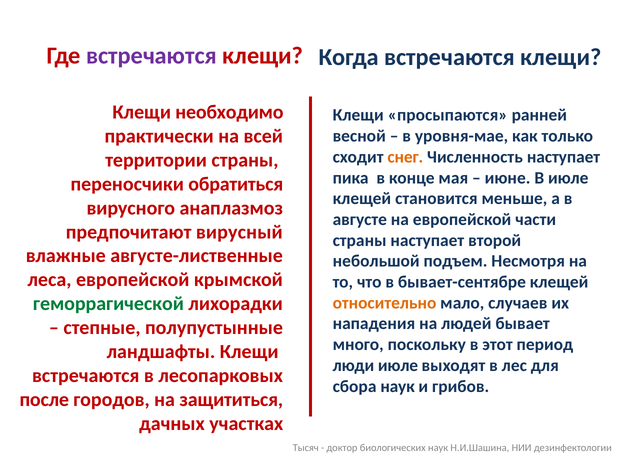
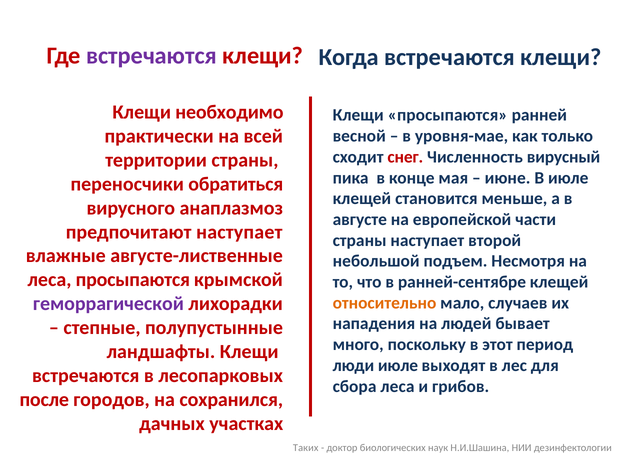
снег colour: orange -> red (405, 157)
Численность наступает: наступает -> вирусный (564, 157)
предпочитают вирусный: вирусный -> наступает (239, 232)
леса европейской: европейской -> просыпаются (133, 280)
бывает-сентябре: бывает-сентябре -> ранней-сентябре (462, 282)
геморрагической colour: green -> purple (108, 304)
сбора наук: наук -> леса (397, 387)
защититься: защититься -> сохранился (231, 400)
Тысяч: Тысяч -> Таких (306, 448)
